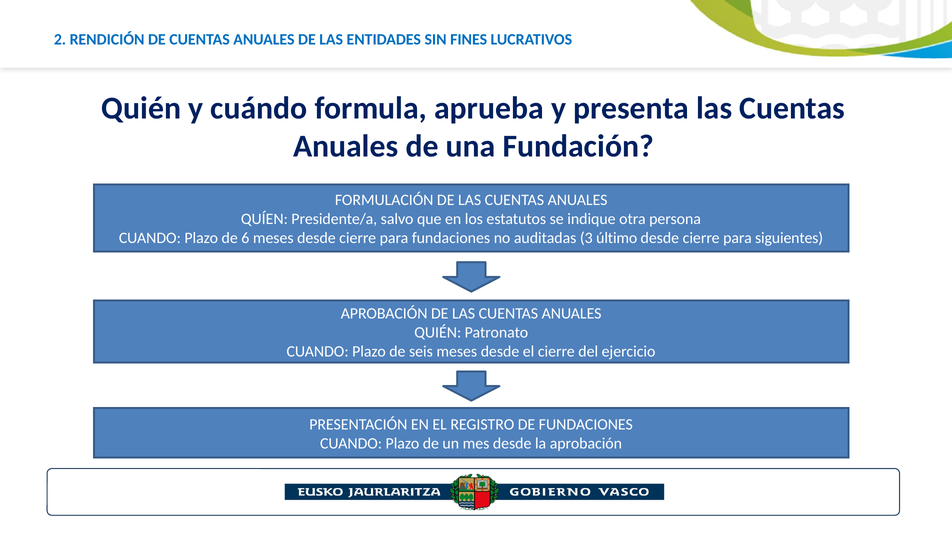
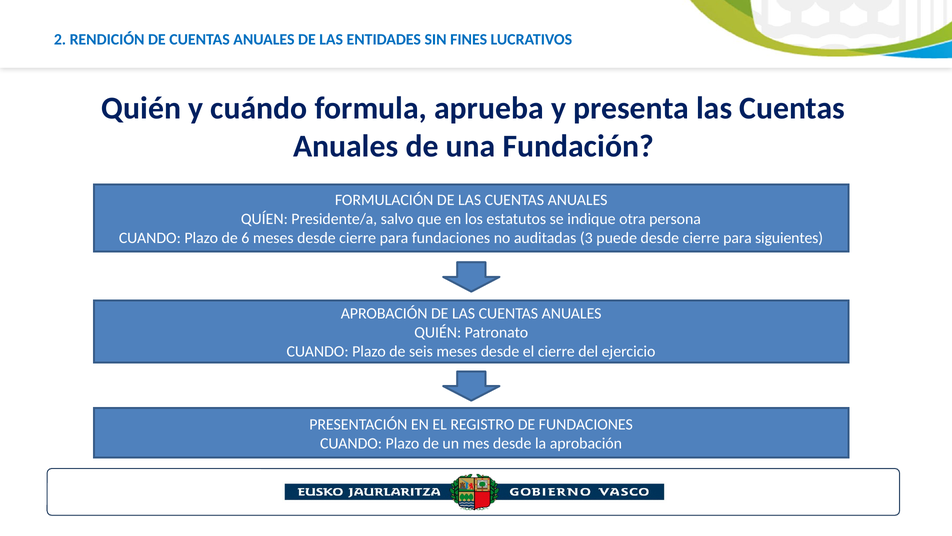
último: último -> puede (617, 238)
